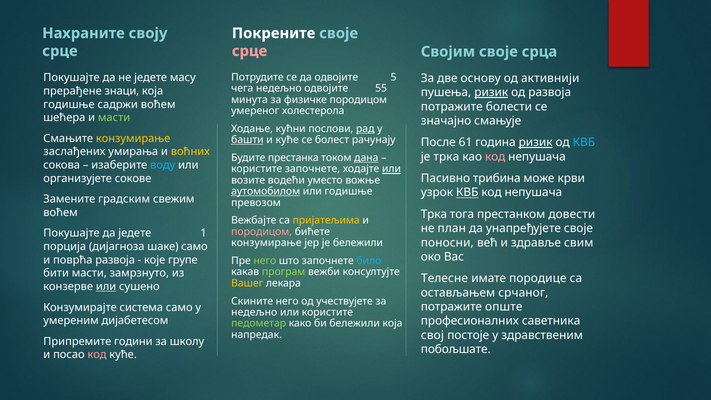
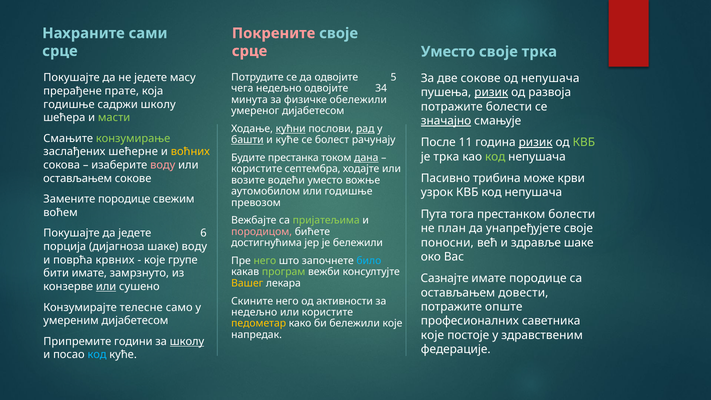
своју: своју -> сами (148, 33)
Покрените colour: white -> pink (274, 33)
Својим: Својим -> Уместо (448, 52)
своје срца: срца -> трка (539, 52)
две основу: основу -> сокове (481, 78)
од активнији: активнији -> непушача (550, 78)
55: 55 -> 34 (381, 88)
знаци: знаци -> прате (122, 91)
физичке породицом: породицом -> обележили (358, 100)
садржи воћем: воћем -> школу (158, 104)
умереног холестерола: холестерола -> дијабетесом (313, 111)
значајно underline: none -> present (446, 121)
кућни underline: none -> present (291, 129)
конзумирање colour: yellow -> light green (133, 138)
61: 61 -> 11 (466, 142)
КВБ colour: light blue -> light green (584, 142)
умирања: умирања -> шећерне (133, 152)
код colour: pink -> light green (495, 157)
воду colour: light blue -> pink (163, 165)
користите започнете: започнете -> септембра (313, 169)
или underline: present -> none (392, 169)
организујете: организујете -> остављањем (78, 178)
аутомобилом underline: present -> none (266, 191)
КВБ underline: present -> none (467, 193)
Замените градским: градским -> породице (124, 199)
Трка: Трка -> Пута (434, 214)
престанком довести: довести -> болести (572, 214)
пријатељима colour: yellow -> light green (326, 220)
1: 1 -> 6 (203, 233)
здравље свим: свим -> шаке (579, 243)
конзумирање: конзумирање -> достигнућима (266, 243)
шаке само: само -> воду (194, 247)
поврћа развоја: развоја -> крвних (115, 260)
бити масти: масти -> имате (89, 273)
Телесне: Телесне -> Сазнајте (445, 278)
срчаног: срчаног -> довести (523, 293)
учествујете: учествујете -> активности (345, 301)
система: система -> телесне (141, 307)
педометар colour: light green -> yellow (259, 323)
бележили која: која -> које (392, 323)
свој: свој -> које (432, 335)
школу underline: none -> present (187, 341)
побољшате: побољшате -> федерације (456, 349)
код colour: pink -> light blue (97, 355)
